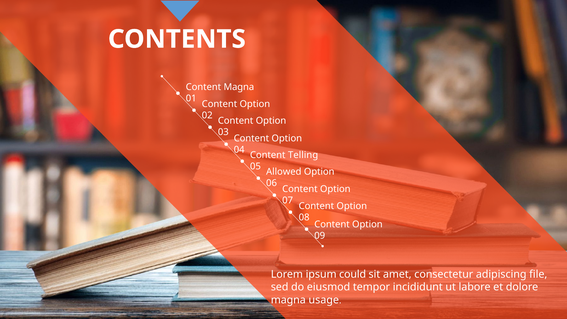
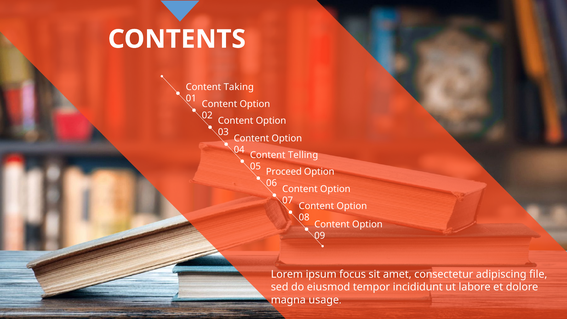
Content Magna: Magna -> Taking (239, 87)
Allowed: Allowed -> Proceed (284, 172)
could: could -> focus (353, 274)
